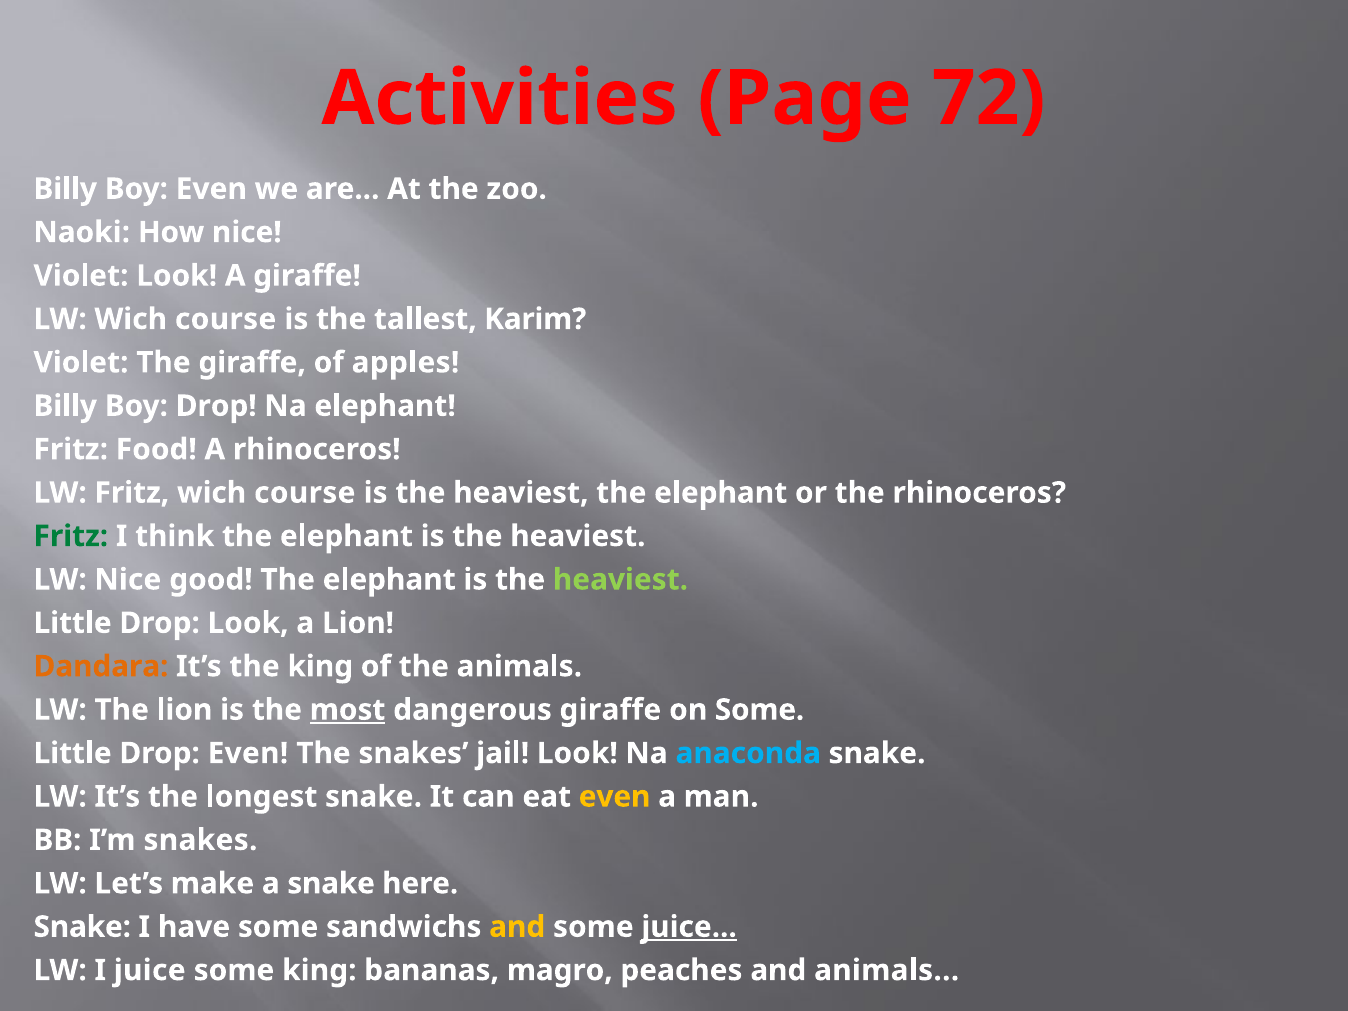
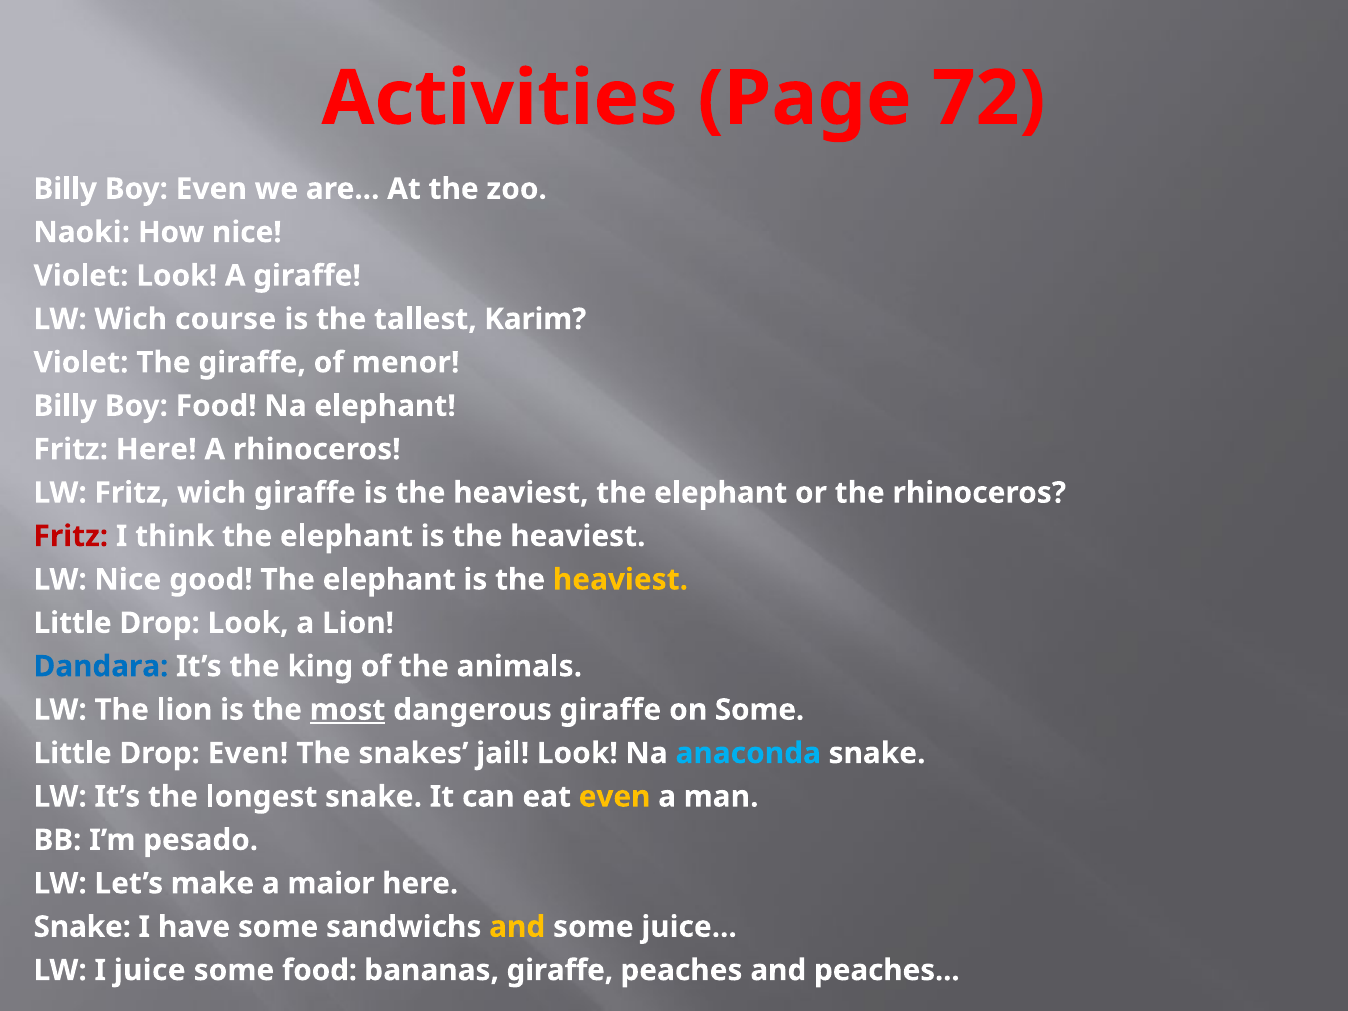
apples: apples -> menor (406, 363)
Boy Drop: Drop -> Food (216, 406)
Fritz Food: Food -> Here (156, 449)
Fritz wich course: course -> giraffe (305, 493)
Fritz colour: green -> red (71, 536)
heaviest colour: light green -> yellow (620, 580)
Dandara colour: orange -> blue (101, 666)
I’m snakes: snakes -> pesado (201, 840)
a snake: snake -> maior (331, 884)
juice underline: present -> none (689, 927)
some king: king -> food (319, 970)
bananas magro: magro -> giraffe (560, 970)
and animals: animals -> peaches (887, 970)
